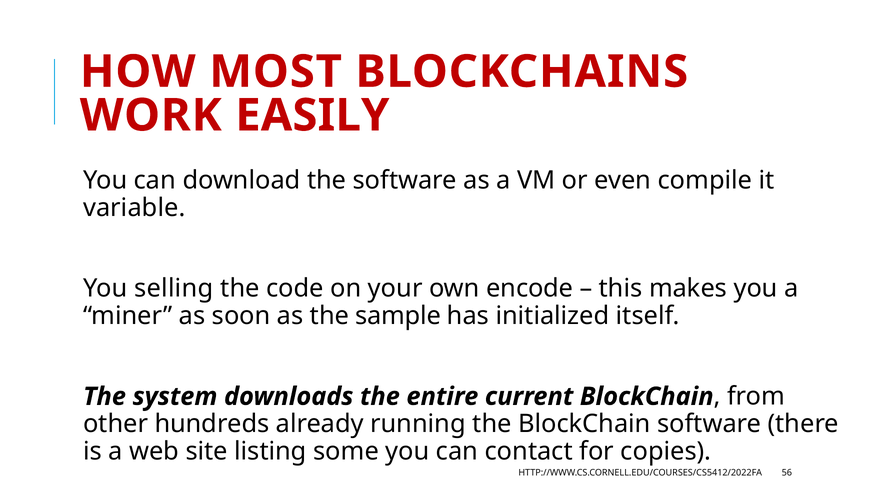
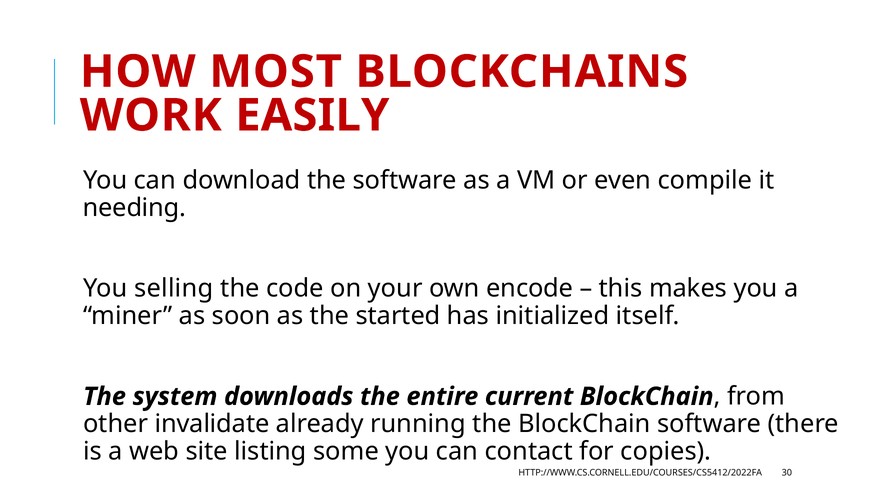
variable: variable -> needing (134, 208)
sample: sample -> started (398, 316)
hundreds: hundreds -> invalidate (212, 424)
56: 56 -> 30 (787, 473)
